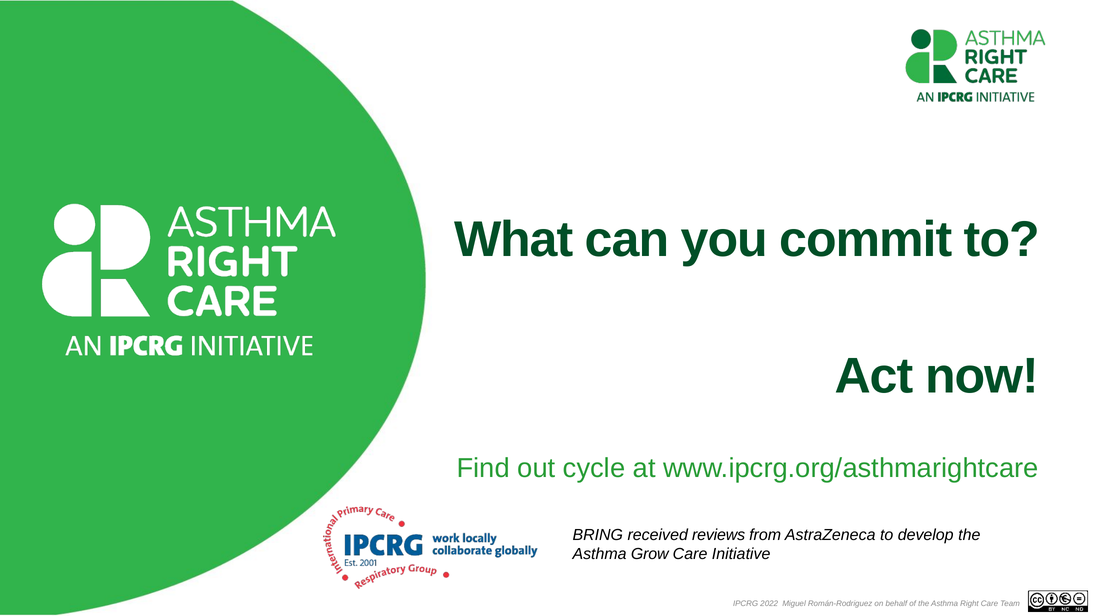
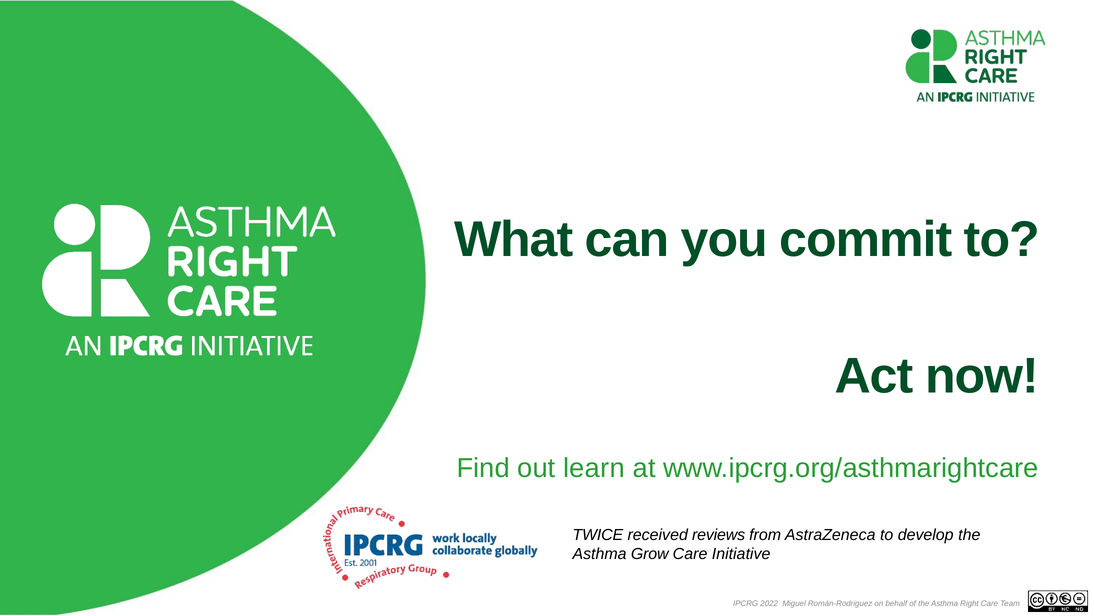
cycle: cycle -> learn (594, 468)
BRING: BRING -> TWICE (598, 534)
